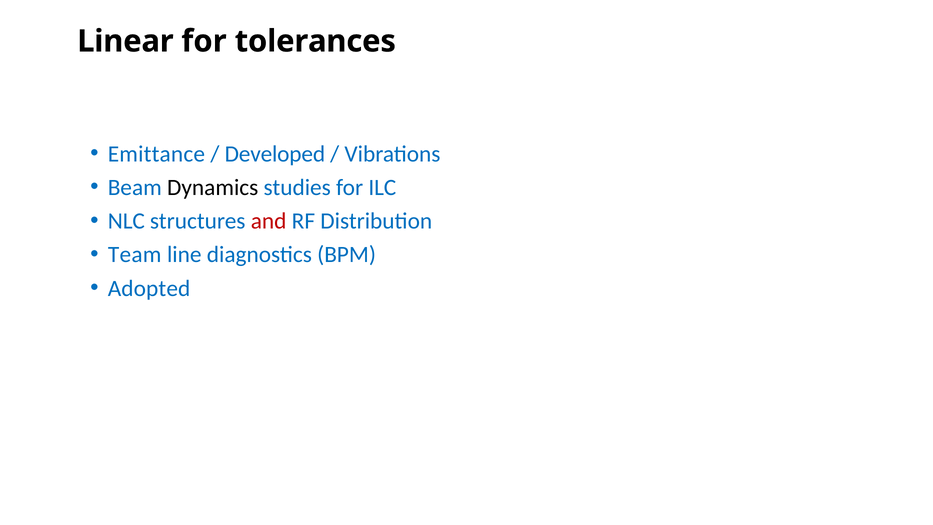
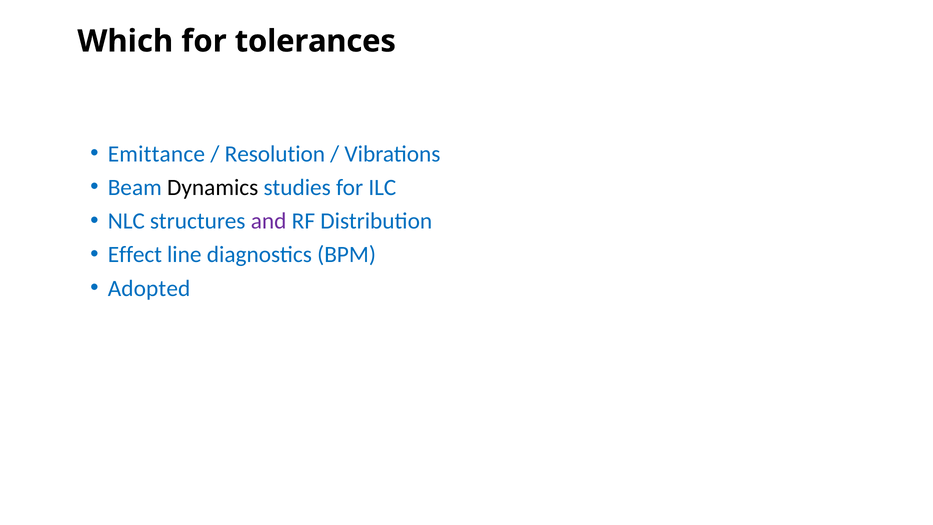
Linear: Linear -> Which (125, 41)
Developed: Developed -> Resolution (275, 154)
and colour: red -> purple (269, 221)
Team: Team -> Effect (135, 255)
